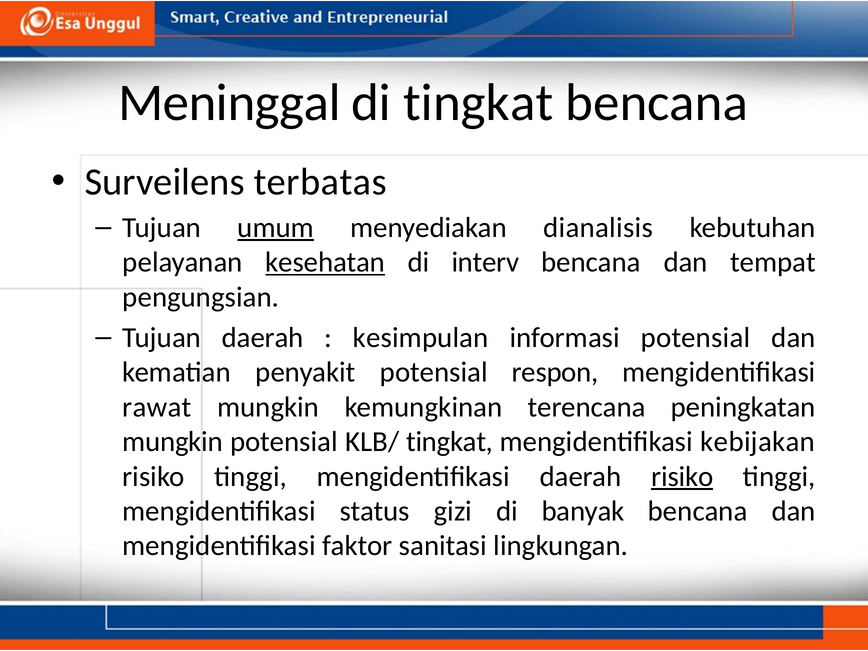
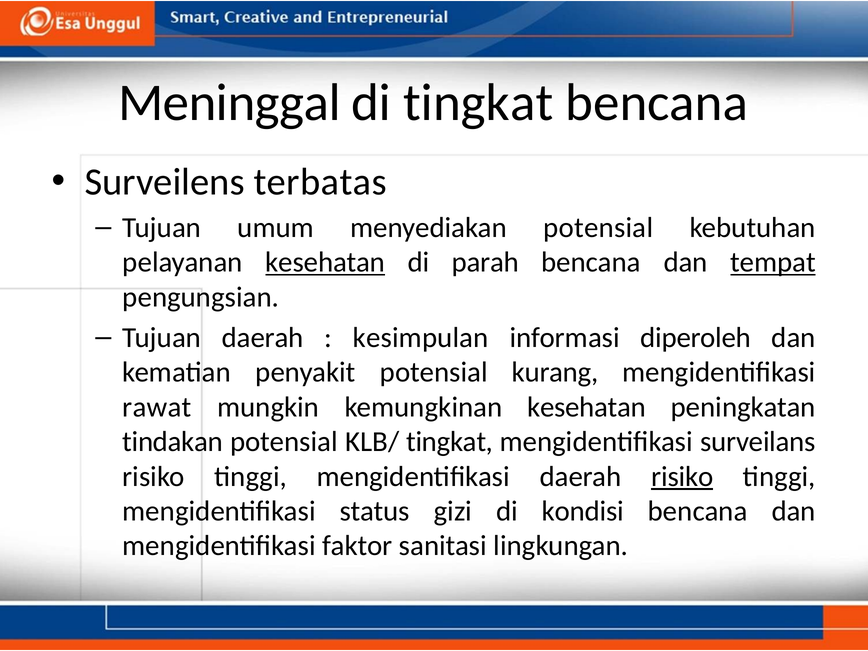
umum underline: present -> none (276, 228)
menyediakan dianalisis: dianalisis -> potensial (598, 228)
interv: interv -> parah (485, 262)
tempat underline: none -> present (773, 262)
informasi potensial: potensial -> diperoleh (696, 338)
respon: respon -> kurang (555, 372)
kemungkinan terencana: terencana -> kesehatan (587, 407)
mungkin: mungkin -> tindakan (173, 442)
kebijakan: kebijakan -> surveilans (758, 442)
banyak: banyak -> kondisi (583, 511)
